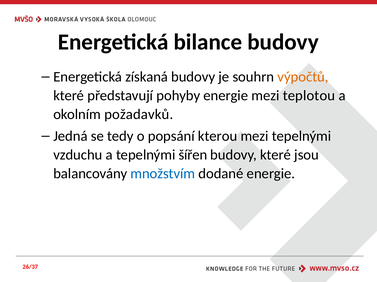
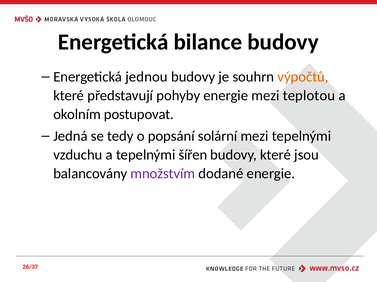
získaná: získaná -> jednou (147, 77)
požadavků: požadavků -> postupovat (139, 114)
kterou: kterou -> solární (218, 136)
množstvím colour: blue -> purple (163, 174)
